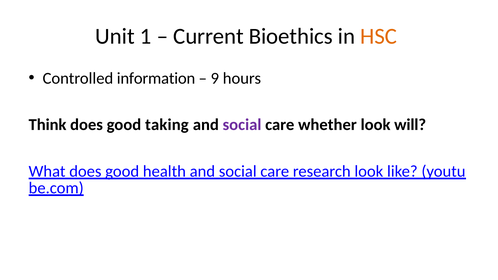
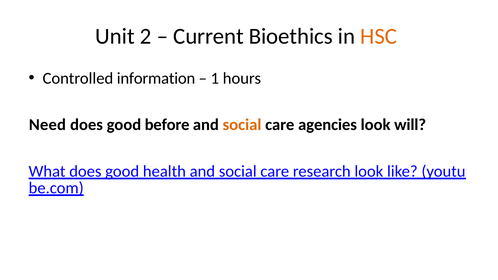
1: 1 -> 2 (146, 36)
9: 9 -> 1 (215, 78)
Think: Think -> Need (47, 125)
taking: taking -> before (167, 125)
social colour: purple -> orange (242, 125)
whether: whether -> agencies (327, 125)
